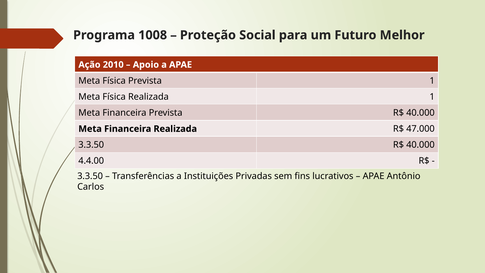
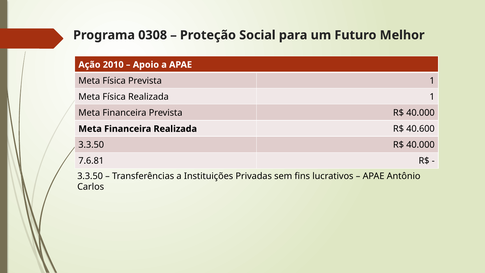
1008: 1008 -> 0308 (153, 35)
47.000: 47.000 -> 40.600 (420, 129)
4.4.00: 4.4.00 -> 7.6.81 (91, 161)
